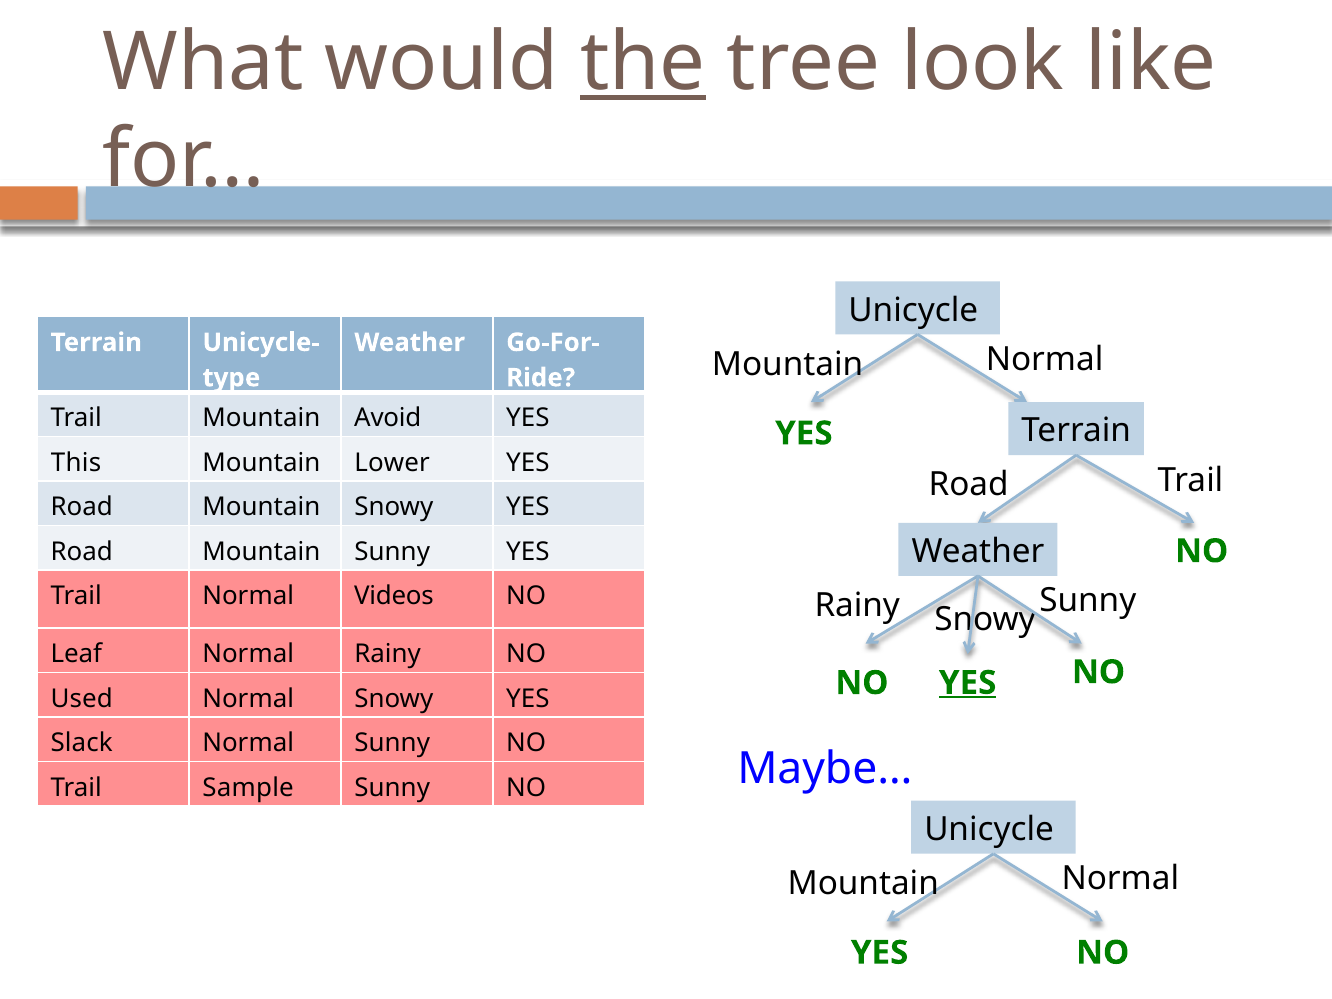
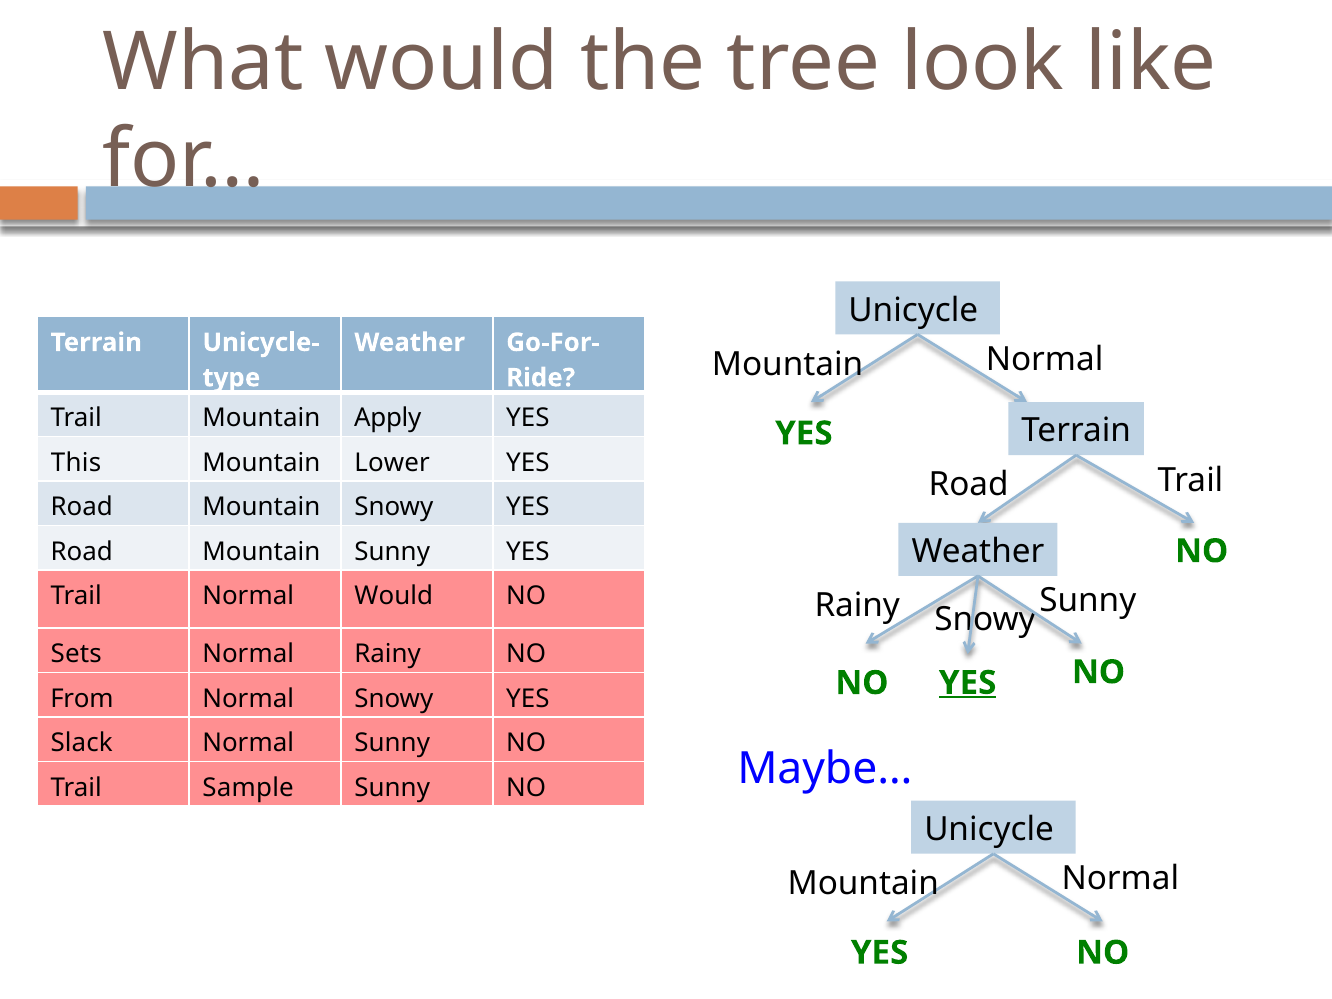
the underline: present -> none (643, 62)
Avoid: Avoid -> Apply (388, 418)
Normal Videos: Videos -> Would (394, 596)
Leaf: Leaf -> Sets (76, 654)
Used: Used -> From (82, 699)
